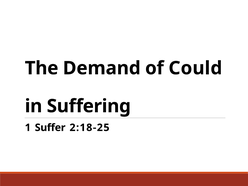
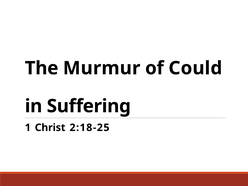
Demand: Demand -> Murmur (102, 68)
Suffer: Suffer -> Christ (50, 128)
